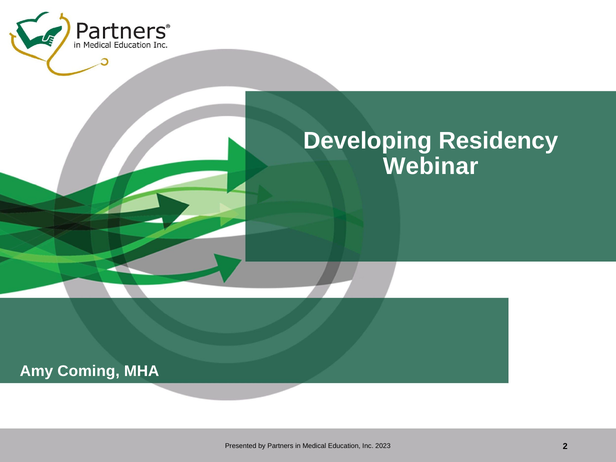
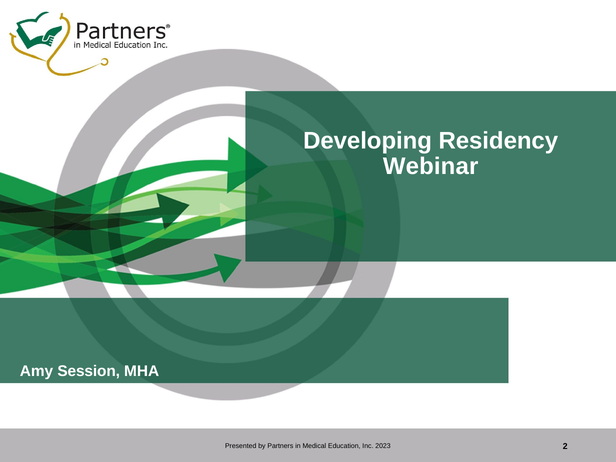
Coming: Coming -> Session (89, 371)
